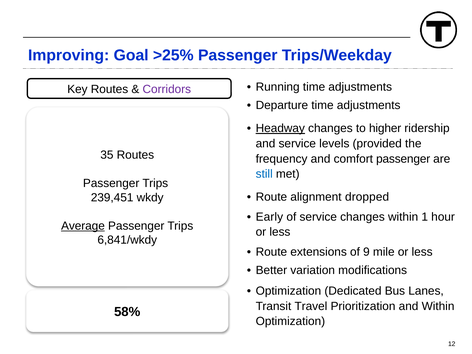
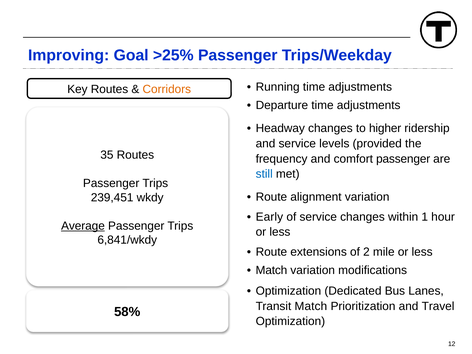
Corridors colour: purple -> orange (167, 89)
Headway underline: present -> none (280, 128)
alignment dropped: dropped -> variation (367, 197)
9: 9 -> 2 (366, 252)
Better: Better -> Match (271, 270)
Transit Travel: Travel -> Match (311, 306)
and Within: Within -> Travel (438, 306)
